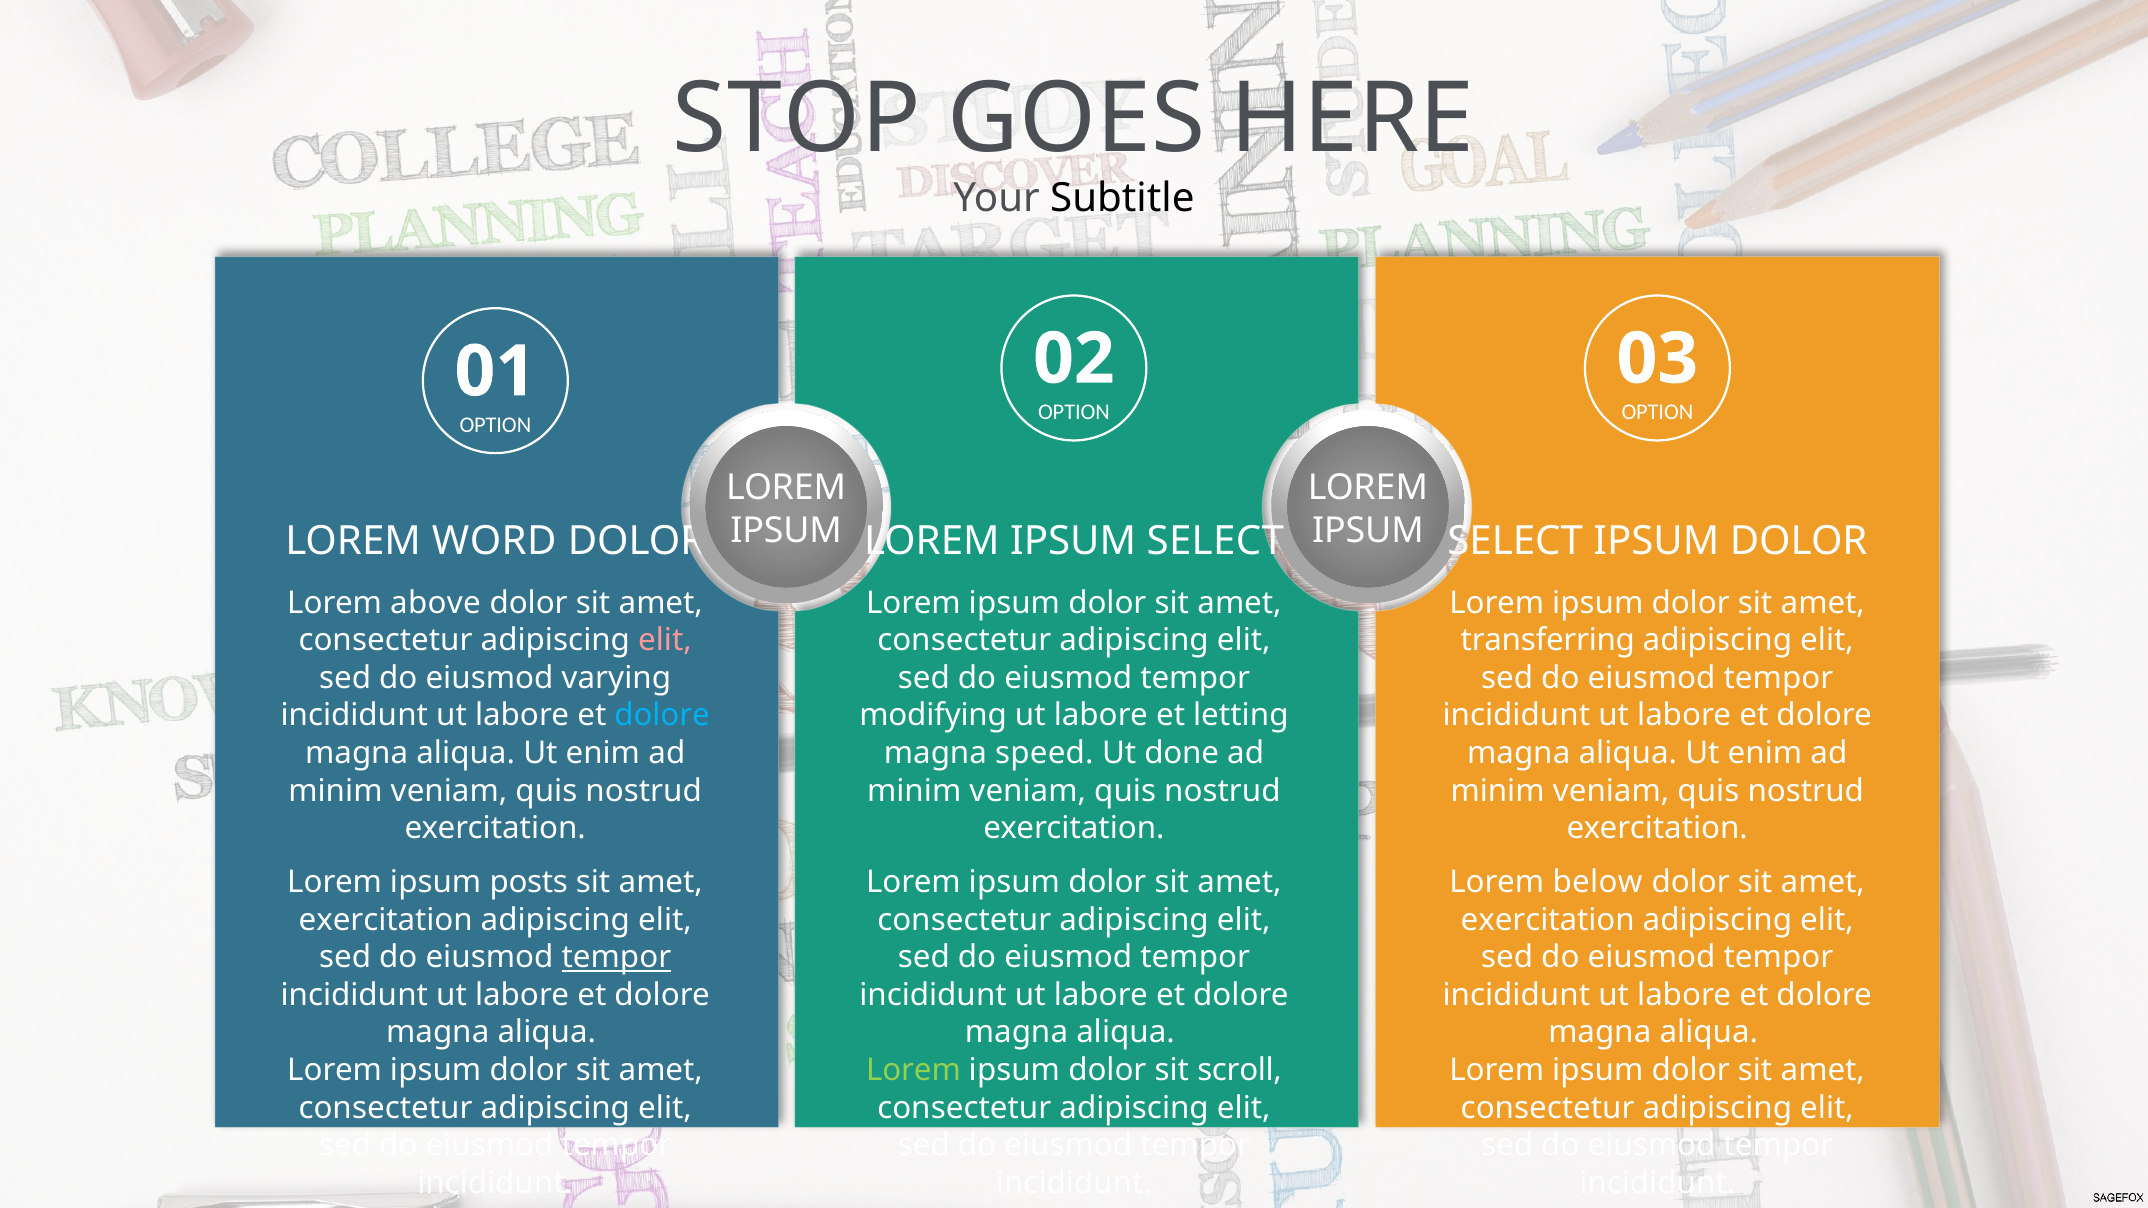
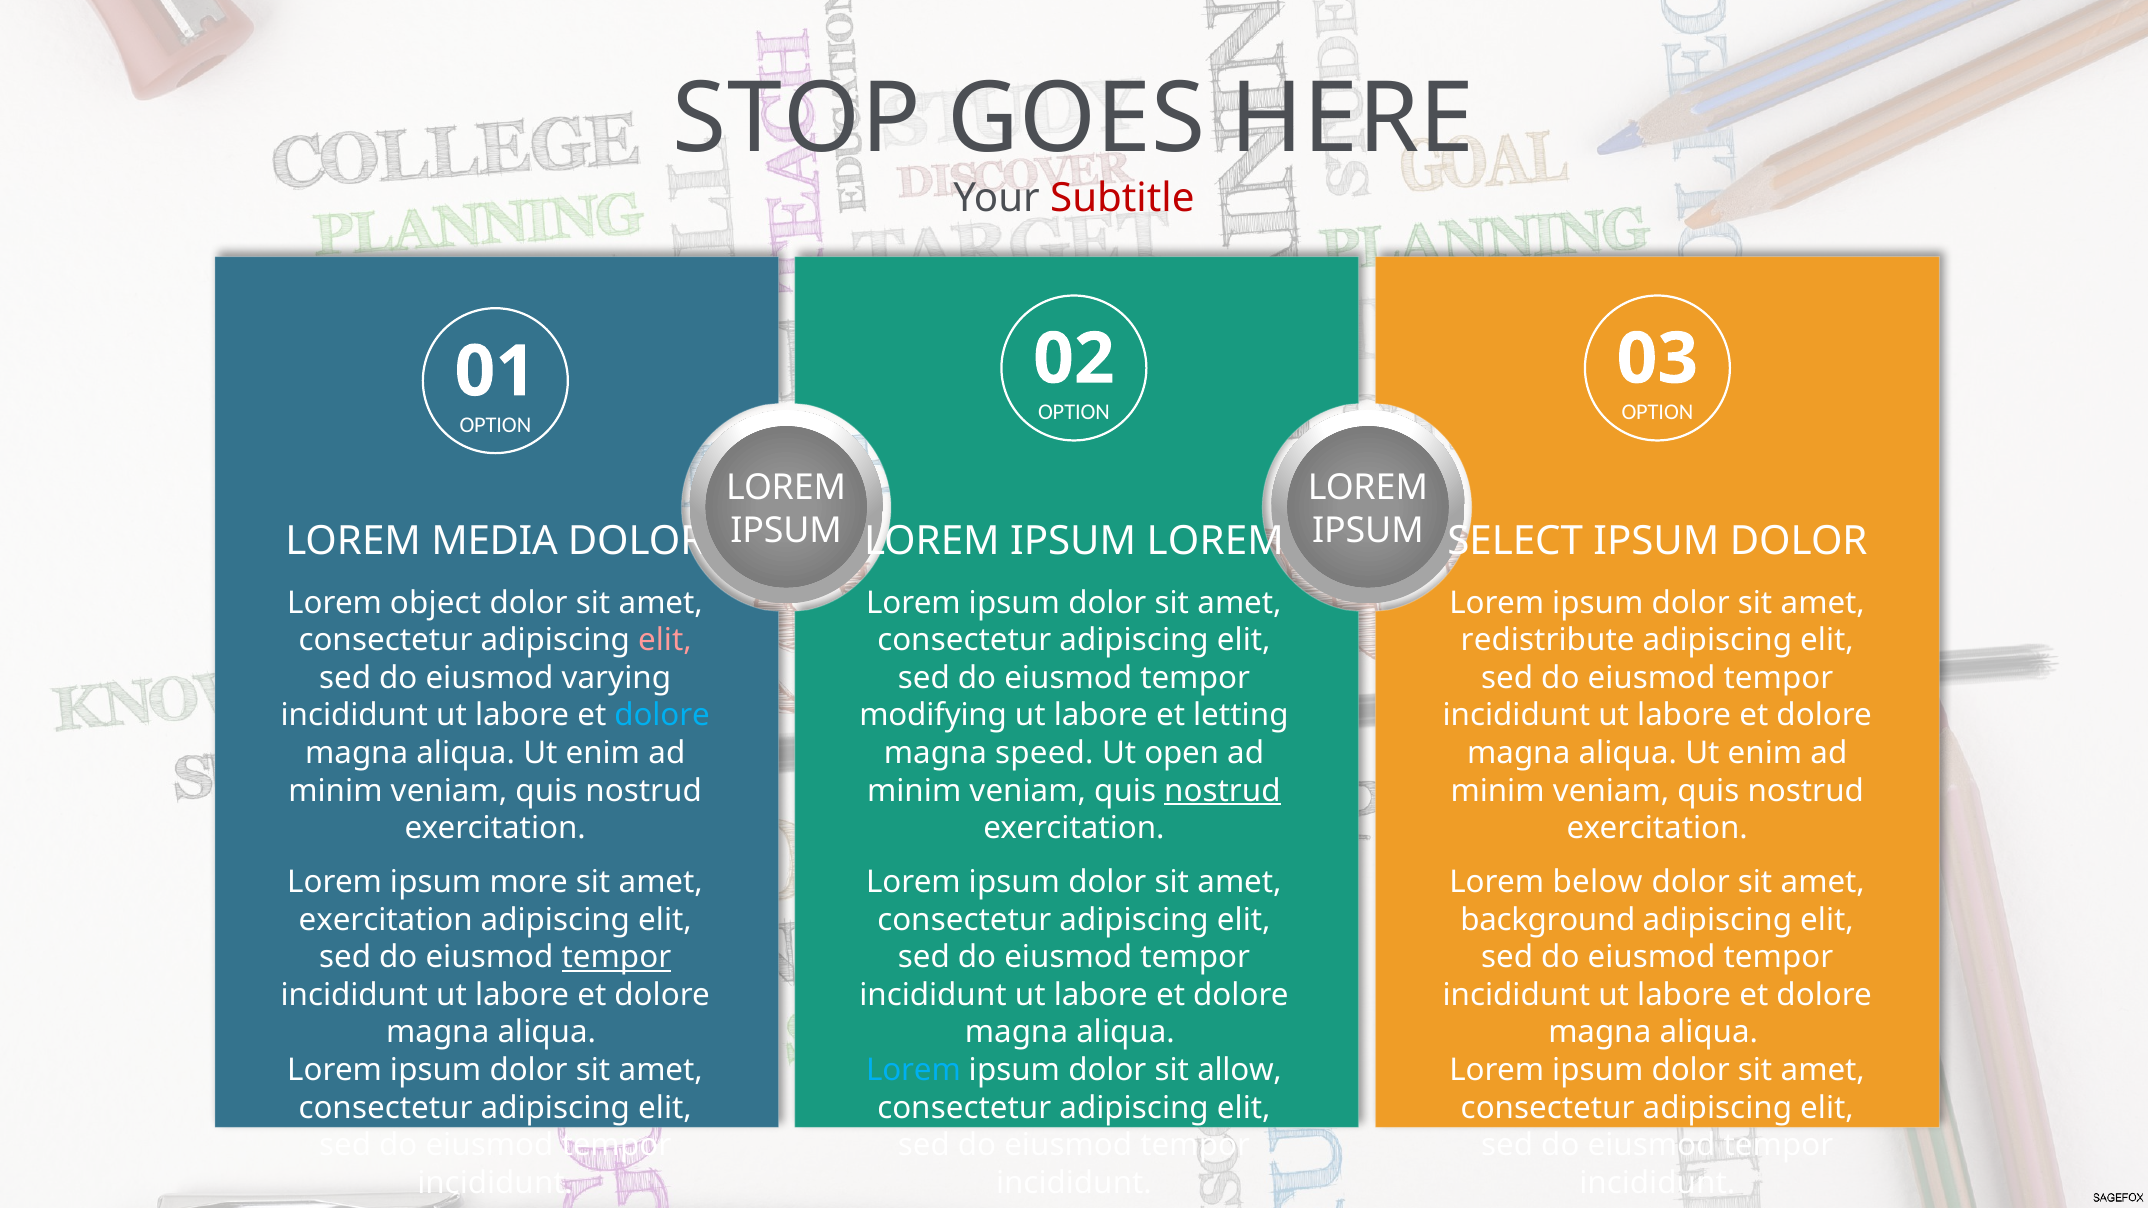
Subtitle colour: black -> red (1122, 198)
WORD: WORD -> MEDIA (495, 542)
SELECT: SELECT -> LOREM (1215, 542)
above: above -> object (436, 603)
transferring: transferring -> redistribute (1548, 641)
done: done -> open (1182, 753)
nostrud underline: none -> present (1222, 791)
posts: posts -> more (529, 882)
exercitation: exercitation -> background (1548, 920)
Lorem colour: light green -> light blue (913, 1070)
scroll: scroll -> allow (1240, 1070)
